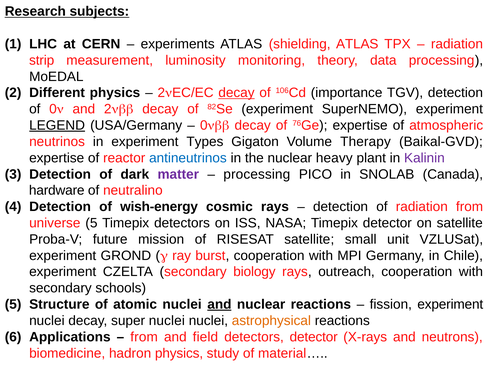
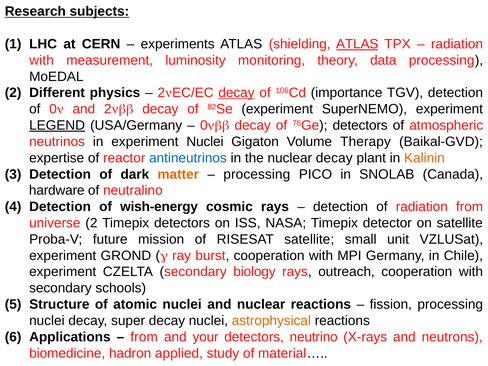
ATLAS underline: none -> present (357, 44)
strip: strip -> with (42, 60)
76Ge expertise: expertise -> detectors (360, 125)
experiment Types: Types -> Nuclei (205, 142)
nuclear heavy: heavy -> decay (334, 158)
Kalinin colour: purple -> orange (424, 158)
matter colour: purple -> orange (178, 174)
universe 5: 5 -> 2 (91, 223)
and underline: present -> none (219, 304)
fission experiment: experiment -> processing (450, 304)
super nuclei: nuclei -> decay (167, 321)
field: field -> your (206, 337)
detectors detector: detector -> neutrino (314, 337)
hadron physics: physics -> applied (179, 353)
